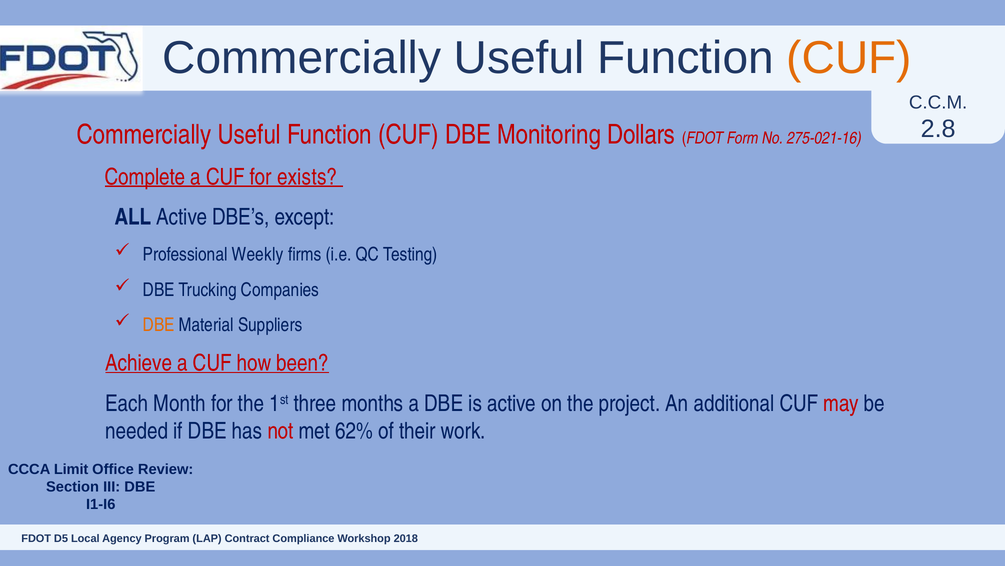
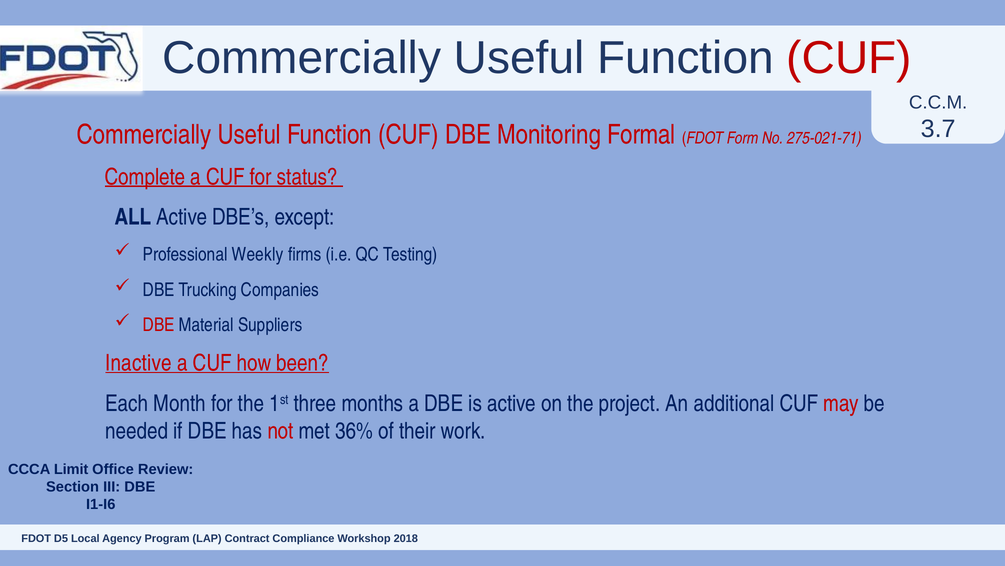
CUF colour: orange -> red (849, 58)
2.8: 2.8 -> 3.7 (938, 129)
Dollars: Dollars -> Formal (641, 134)
275-021-16: 275-021-16 -> 275-021-71 (824, 138)
exists: exists -> status (307, 177)
DBE colour: orange -> red (159, 325)
Achieve: Achieve -> Inactive (139, 363)
62%: 62% -> 36% (354, 431)
